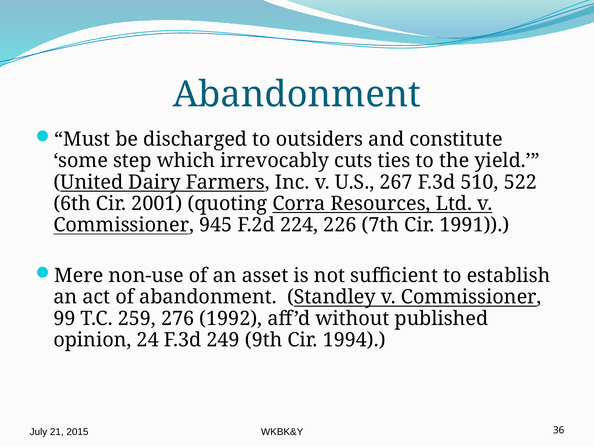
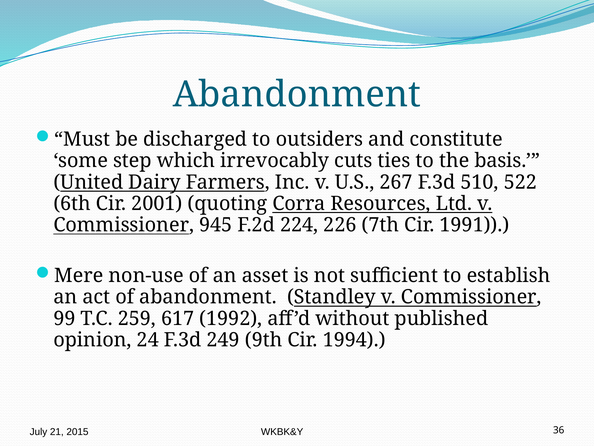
yield: yield -> basis (507, 161)
276: 276 -> 617 (178, 318)
